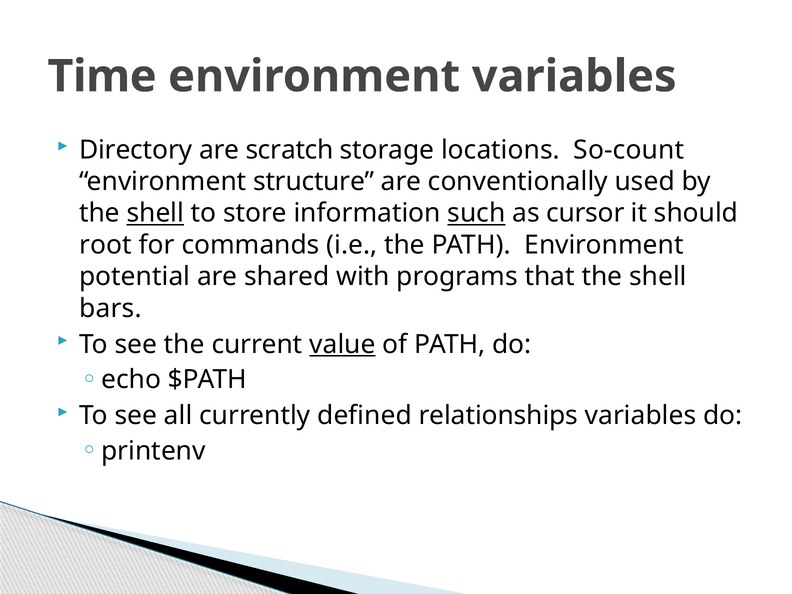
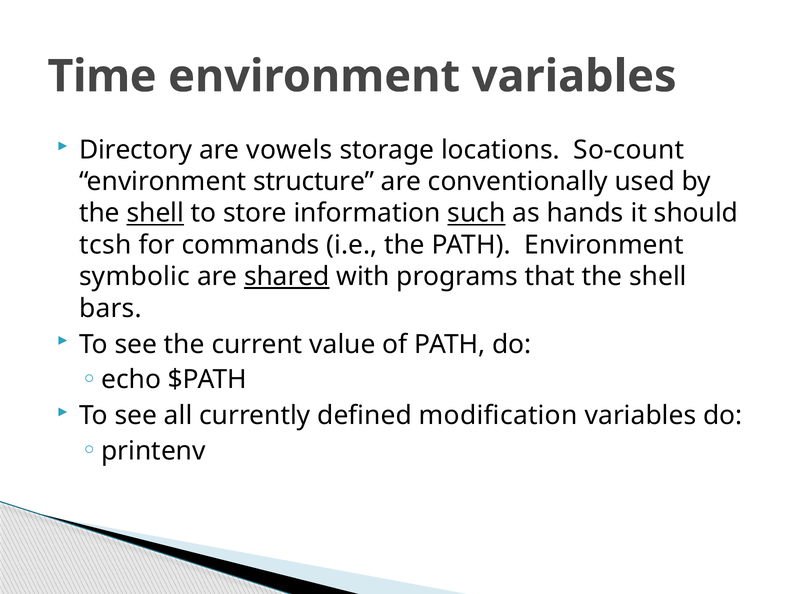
scratch: scratch -> vowels (289, 150)
cursor: cursor -> hands (585, 213)
root: root -> tcsh (105, 245)
potential: potential -> symbolic (135, 277)
shared underline: none -> present (287, 277)
value underline: present -> none (342, 344)
relationships: relationships -> modification (498, 416)
